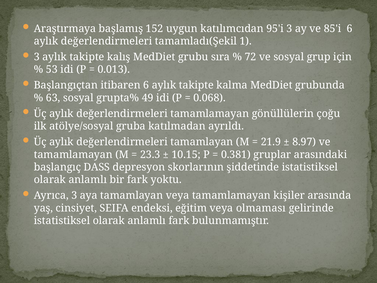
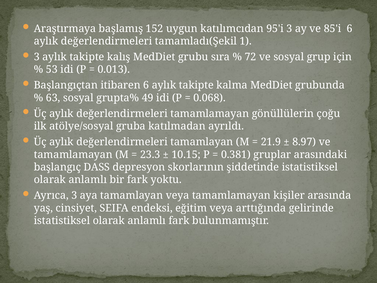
olmaması: olmaması -> arttığında (261, 208)
